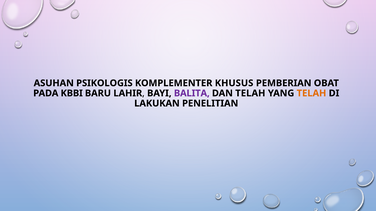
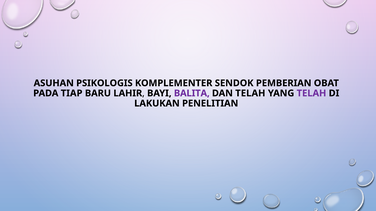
KHUSUS: KHUSUS -> SENDOK (234, 83)
KBBI: KBBI -> TIAP (72, 93)
TELAH colour: orange -> purple (311, 93)
